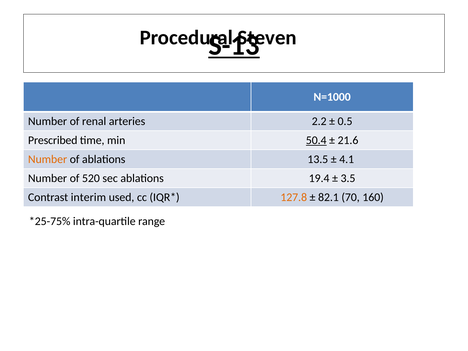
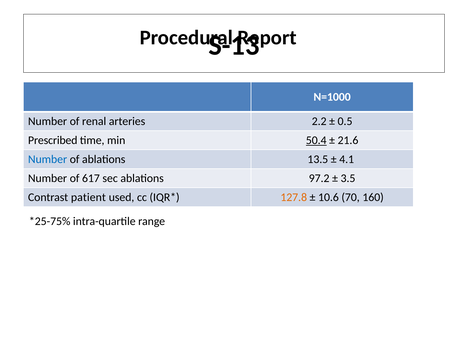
Steven: Steven -> Report (267, 38)
S-13 underline: present -> none (234, 45)
Number colour: orange -> blue (48, 159)
520: 520 -> 617 (91, 178)
19.4: 19.4 -> 97.2 (319, 178)
interim: interim -> patient (88, 197)
82.1: 82.1 -> 10.6 (328, 197)
